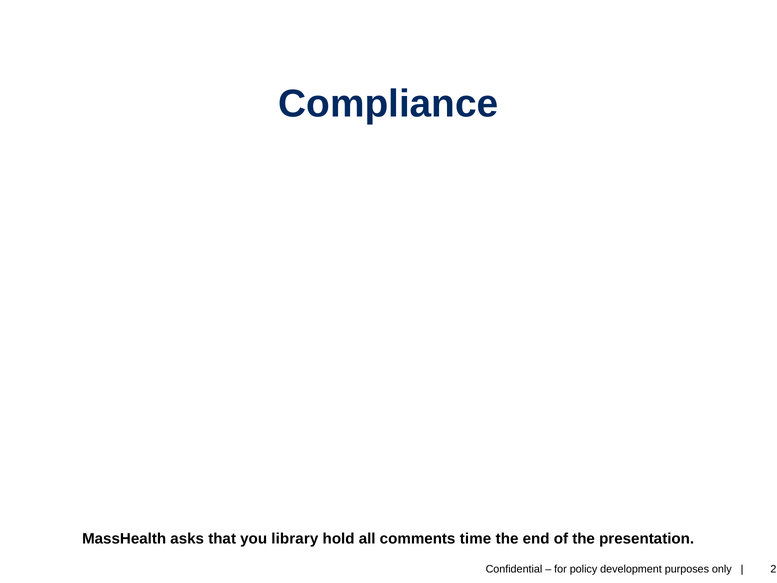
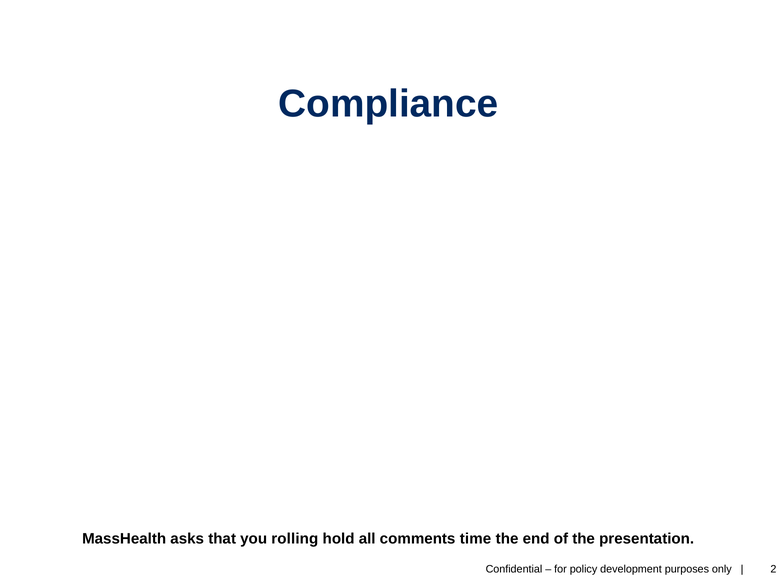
library: library -> rolling (295, 538)
